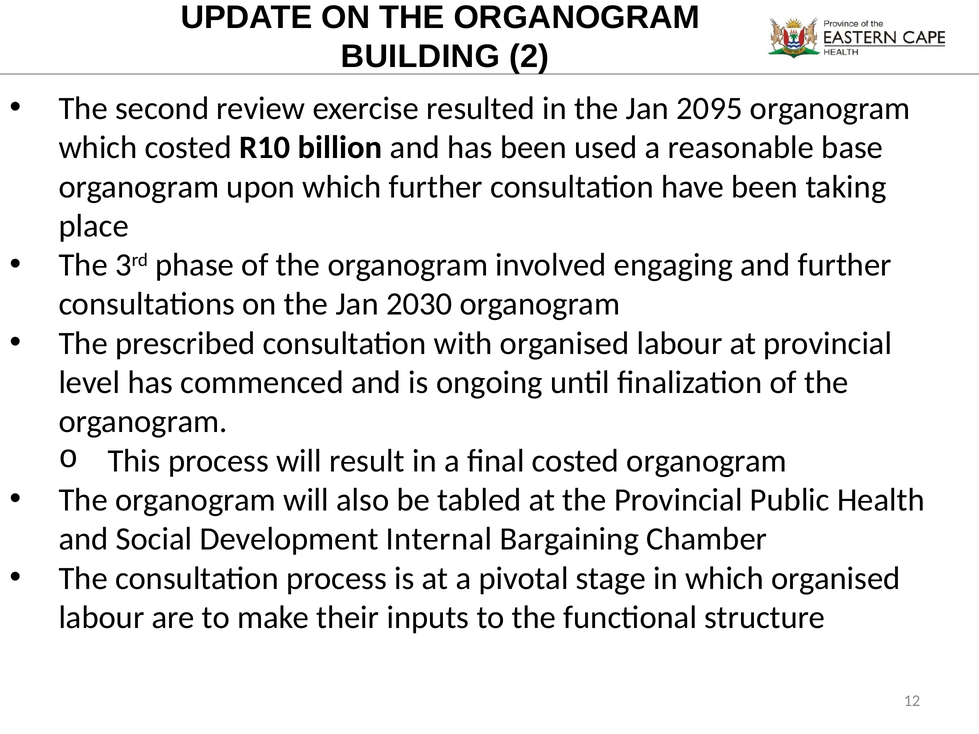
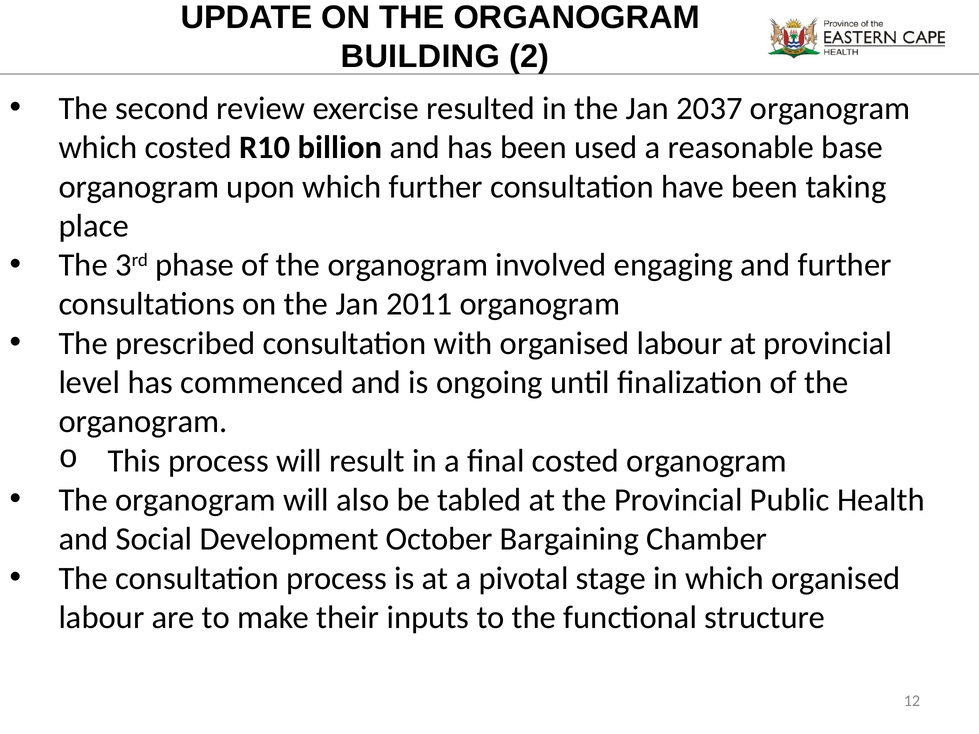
2095: 2095 -> 2037 (710, 109)
2030: 2030 -> 2011 (419, 304)
Internal: Internal -> October (439, 539)
